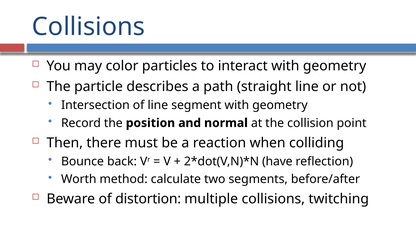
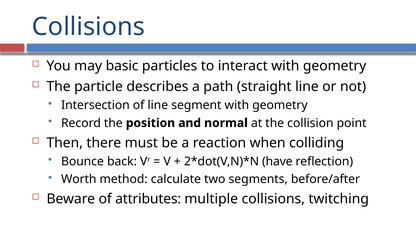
color: color -> basic (122, 66)
distortion: distortion -> attributes (148, 199)
